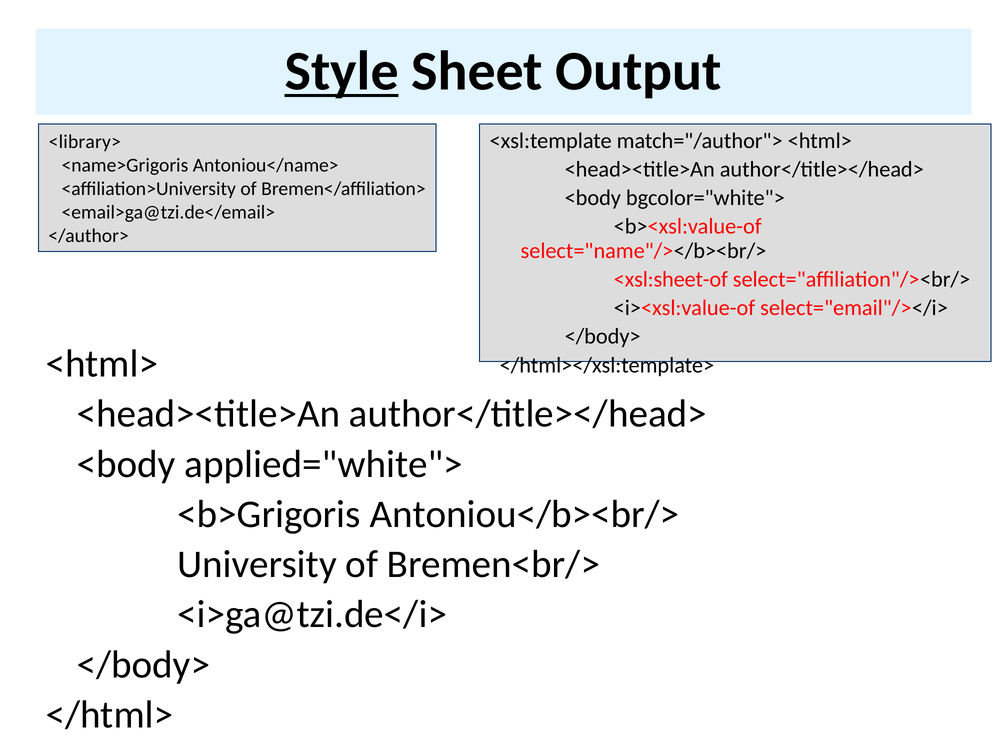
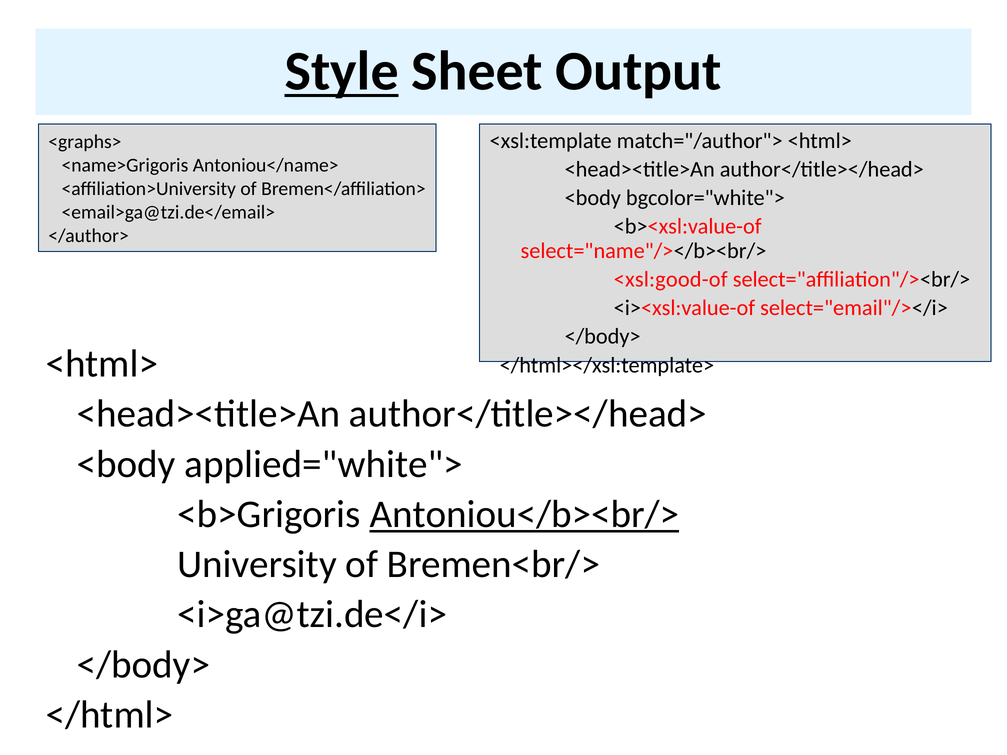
<library>: <library> -> <graphs> (85, 142)
<xsl:sheet-of: <xsl:sheet-of -> <xsl:good-of (671, 279)
Antoniou</b><br/> underline: none -> present (524, 514)
